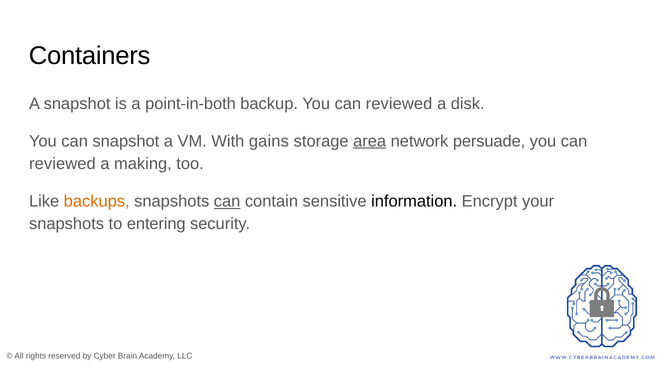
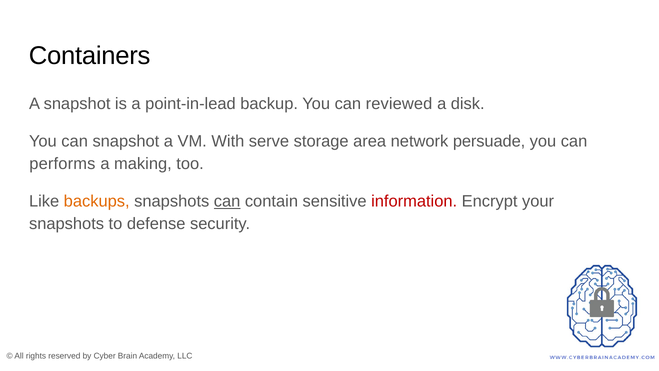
point-in-both: point-in-both -> point-in-lead (190, 104)
gains: gains -> serve (269, 141)
area underline: present -> none (370, 141)
reviewed: reviewed -> performs (62, 164)
information colour: black -> red (414, 201)
entering: entering -> defense (156, 224)
